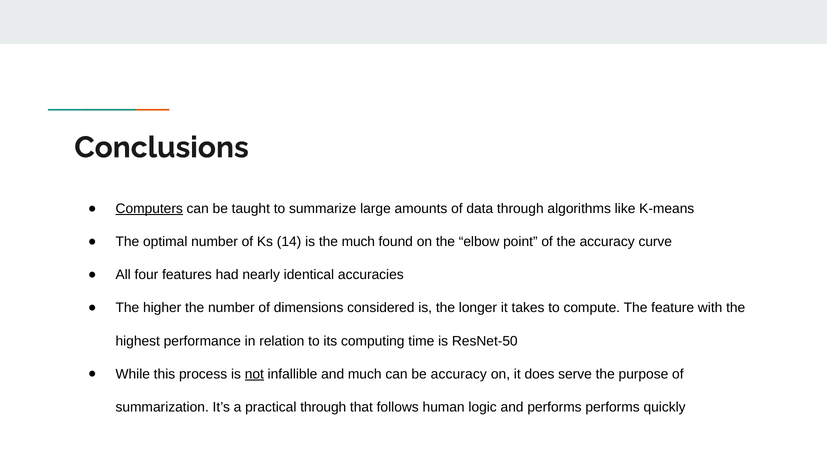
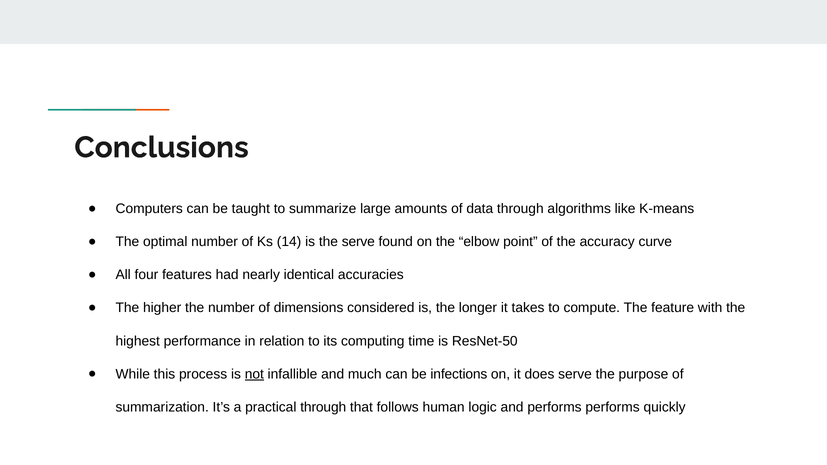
Computers underline: present -> none (149, 209)
the much: much -> serve (358, 242)
be accuracy: accuracy -> infections (459, 374)
